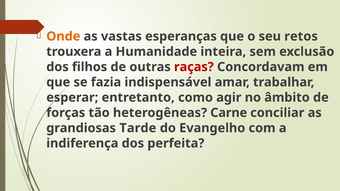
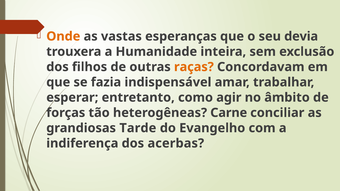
retos: retos -> devia (301, 36)
raças colour: red -> orange (194, 67)
perfeita: perfeita -> acerbas (176, 143)
